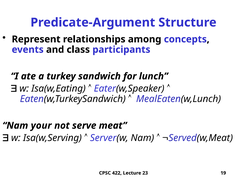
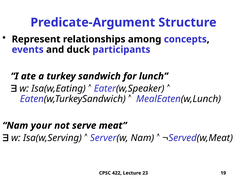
class: class -> duck (78, 50)
